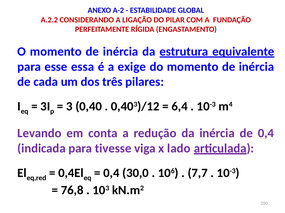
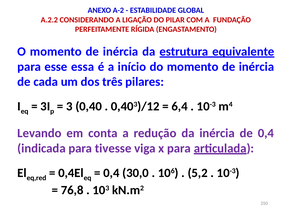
exige: exige -> início (132, 67)
x lado: lado -> para (179, 149)
7,7: 7,7 -> 5,2 (198, 174)
